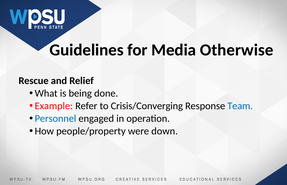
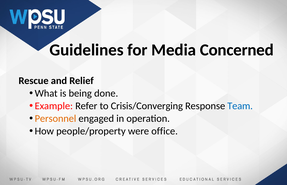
Otherwise: Otherwise -> Concerned (237, 50)
Personnel colour: blue -> orange (55, 119)
down: down -> office (165, 132)
